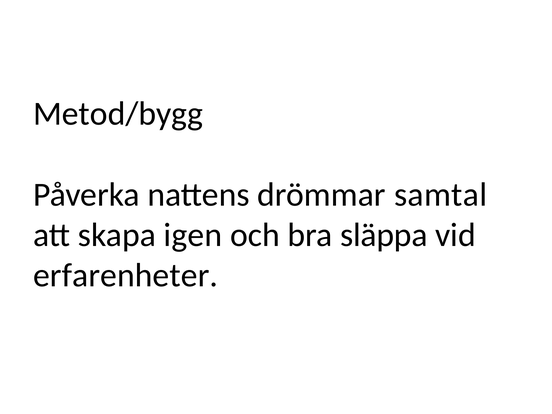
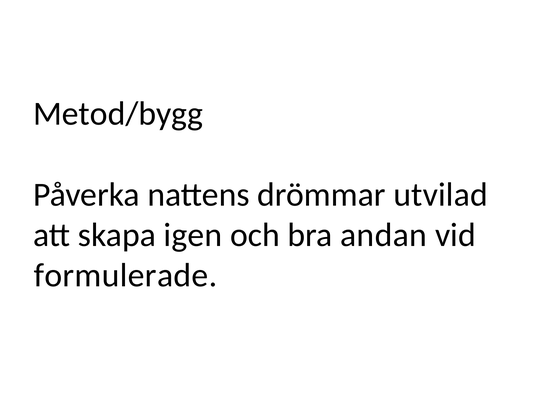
samtal: samtal -> utvilad (441, 195)
släppa: släppa -> andan (384, 235)
erfarenheter: erfarenheter -> formulerade (125, 275)
